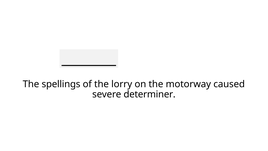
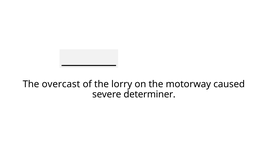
spellings: spellings -> overcast (61, 84)
